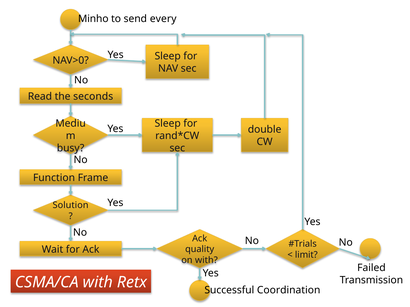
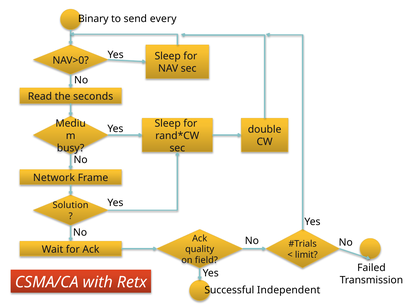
Minho: Minho -> Binary (93, 19)
Function: Function -> Network (54, 178)
on with: with -> field (206, 261)
Coordination: Coordination -> Independent (289, 291)
